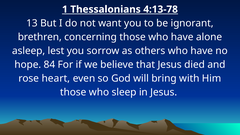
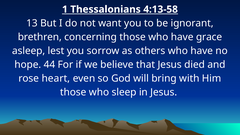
4:13-78: 4:13-78 -> 4:13-58 (161, 9)
alone: alone -> grace (209, 37)
84: 84 -> 44 (49, 65)
